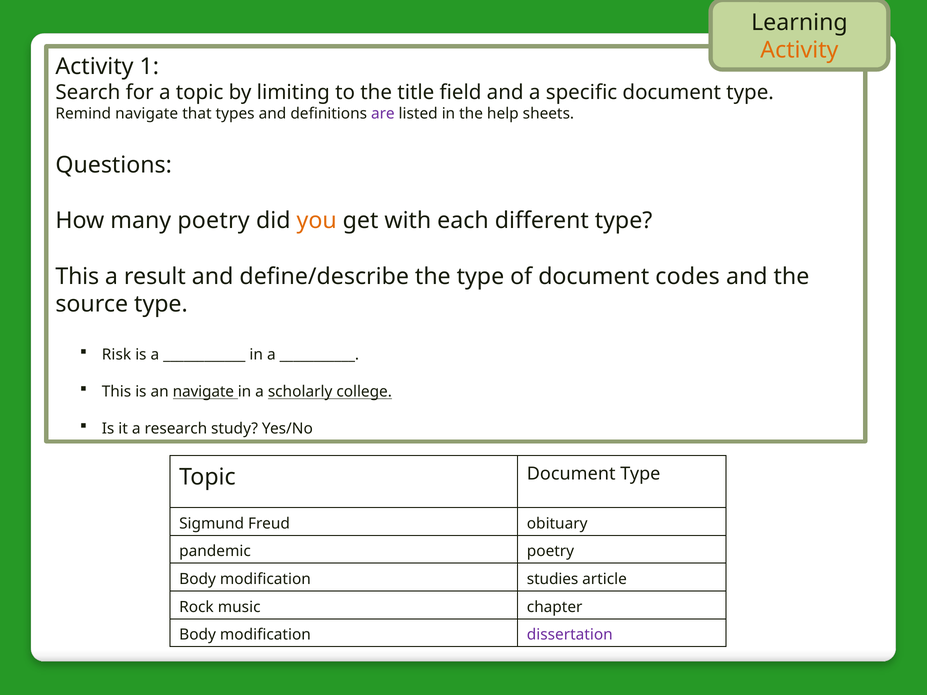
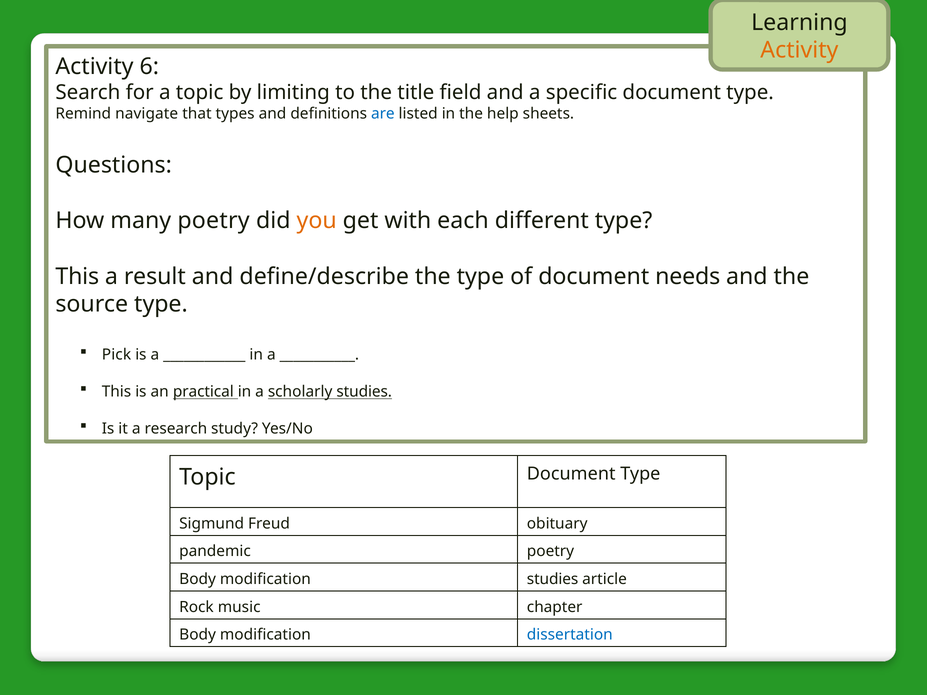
1: 1 -> 6 (149, 66)
are colour: purple -> blue (383, 114)
codes: codes -> needs (688, 277)
Risk: Risk -> Pick (116, 355)
an navigate: navigate -> practical (203, 392)
scholarly college: college -> studies (364, 392)
dissertation colour: purple -> blue (570, 635)
